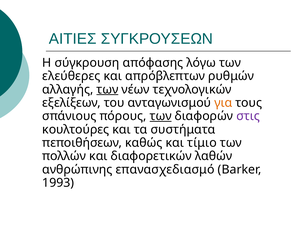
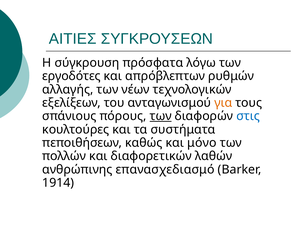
απόφασης: απόφασης -> πρόσφατα (153, 63)
ελεύθερες: ελεύθερες -> εργοδότες (71, 76)
των underline: present -> none (107, 89)
στις colour: purple -> blue (248, 116)
τίμιο: τίμιο -> μόνο (202, 142)
1993: 1993 -> 1914 (58, 182)
